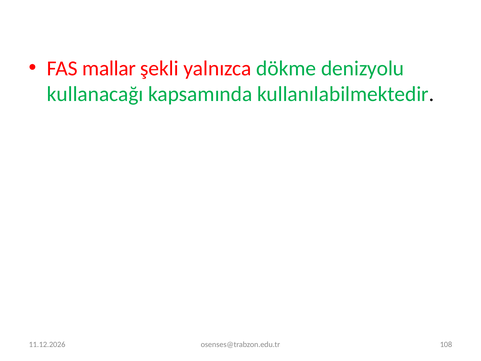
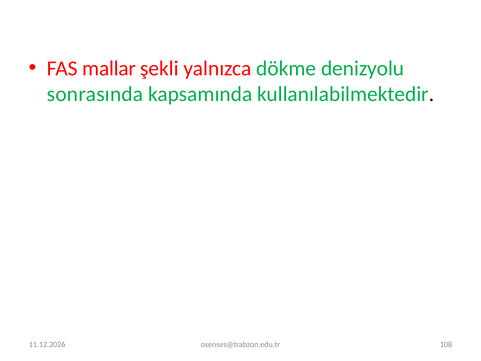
kullanacağı: kullanacağı -> sonrasında (95, 94)
